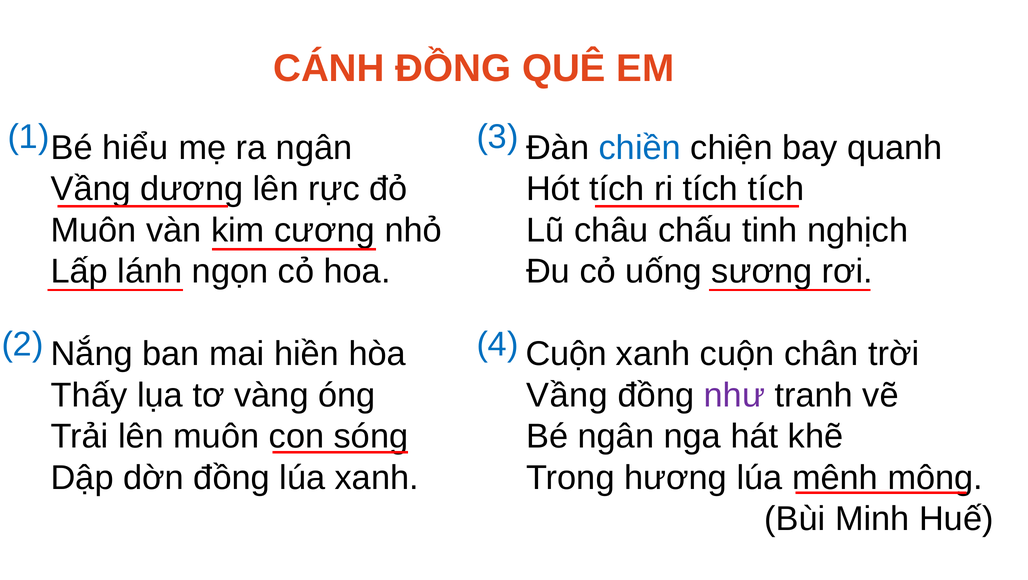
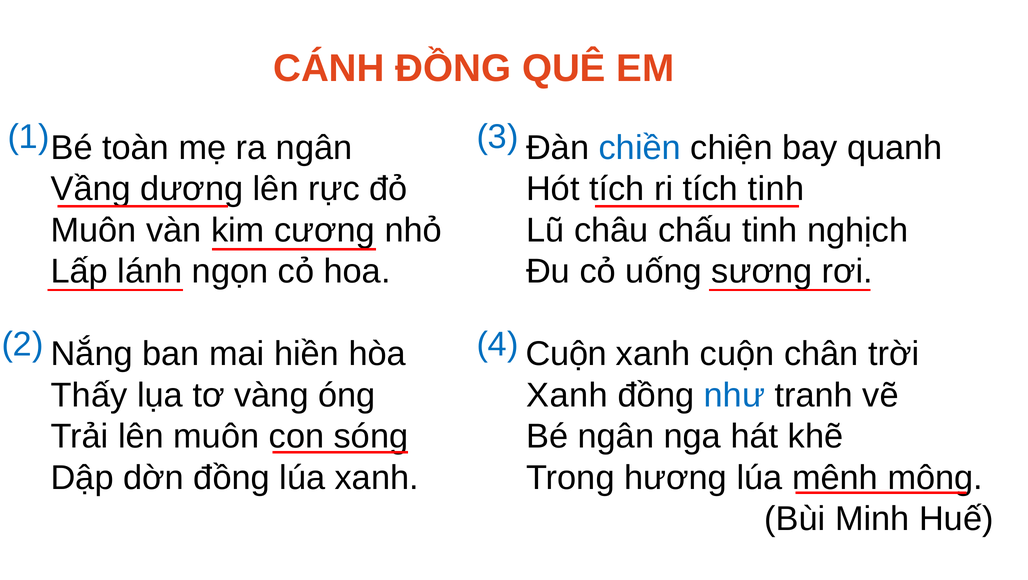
hiểu: hiểu -> toàn (136, 148)
tích tích: tích -> tinh (776, 189)
Vầng: Vầng -> Xanh (567, 395)
như colour: purple -> blue (734, 395)
